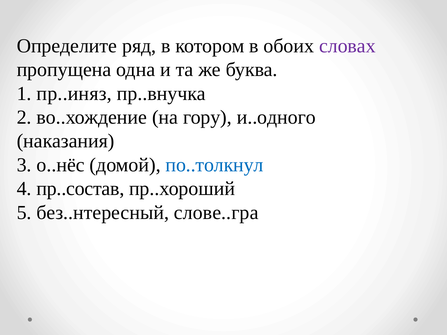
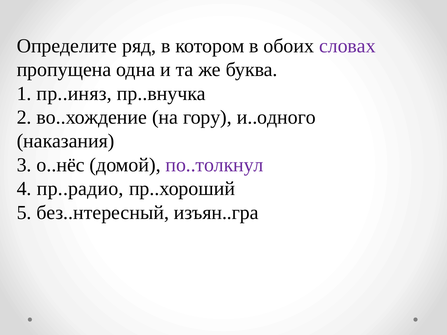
по..толкнул colour: blue -> purple (215, 165)
пр..состав: пр..состав -> пр..радио (80, 189)
слове..гра: слове..гра -> изъян..гра (216, 213)
